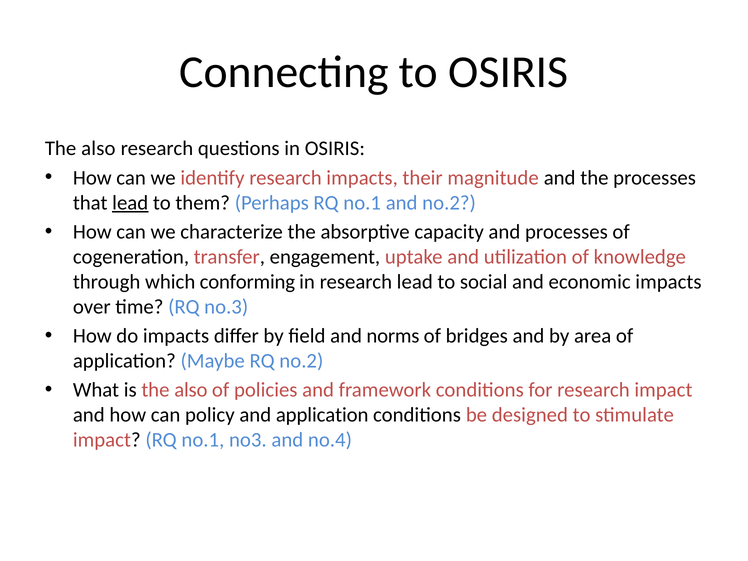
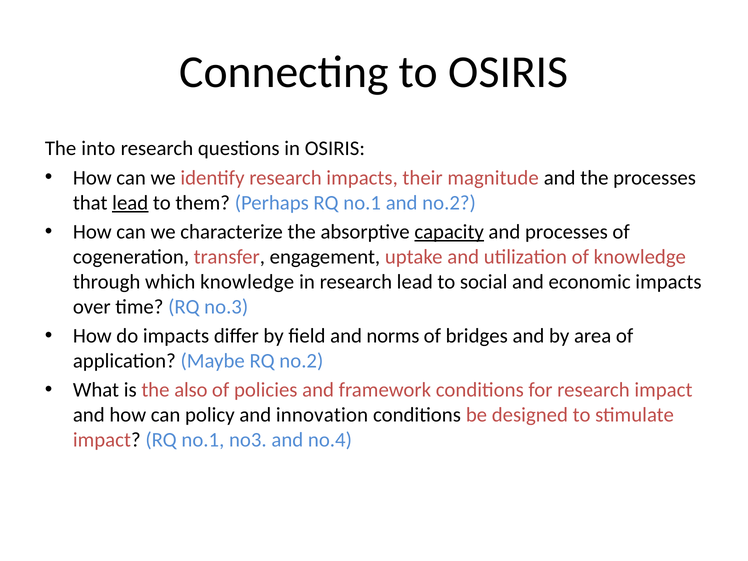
also: also -> into (98, 149)
capacity underline: none -> present (449, 232)
which conforming: conforming -> knowledge (247, 282)
and application: application -> innovation (322, 415)
